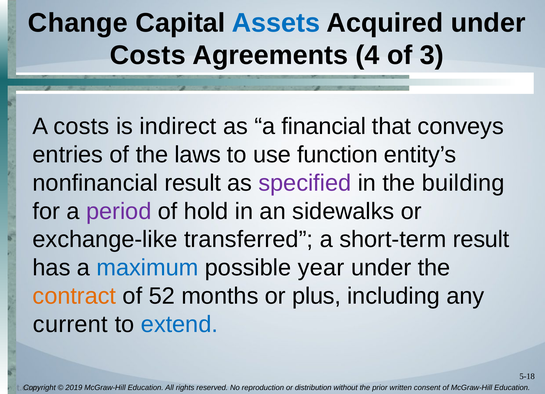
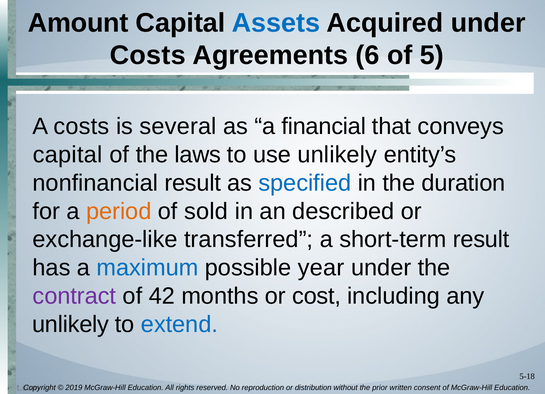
Change: Change -> Amount (78, 23)
4: 4 -> 6 (368, 55)
3: 3 -> 5 (432, 55)
indirect: indirect -> several (178, 126)
entries: entries -> capital (68, 154)
use function: function -> unlikely (337, 154)
specified colour: purple -> blue (305, 183)
building: building -> duration (463, 183)
period colour: purple -> orange (119, 211)
hold: hold -> sold (206, 211)
sidewalks: sidewalks -> described (343, 211)
contract colour: orange -> purple (74, 296)
52: 52 -> 42 (162, 296)
plus: plus -> cost (317, 296)
current: current -> unlikely (71, 324)
